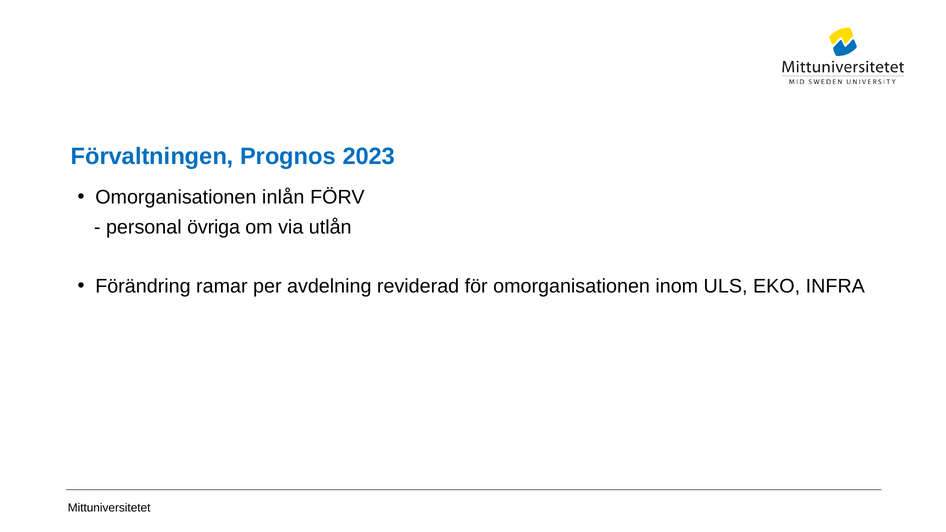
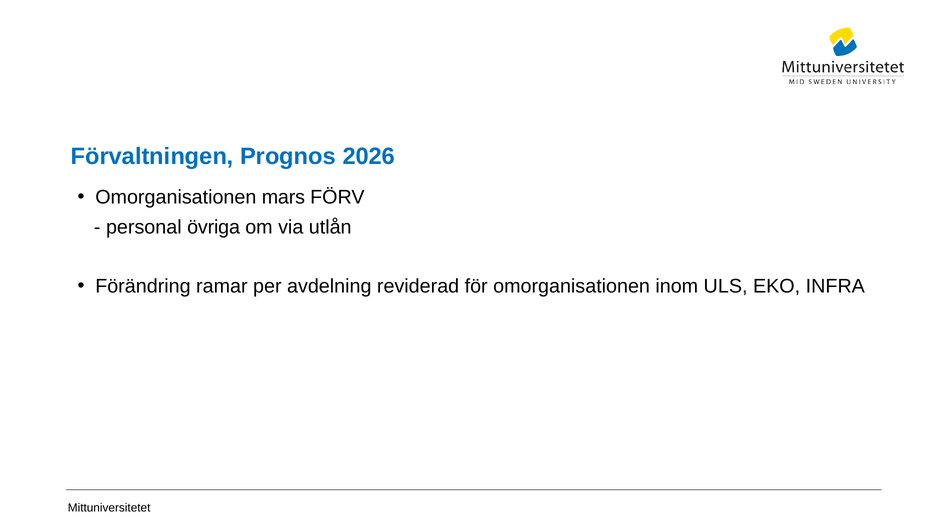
2023: 2023 -> 2026 (369, 157)
inlån: inlån -> mars (283, 198)
